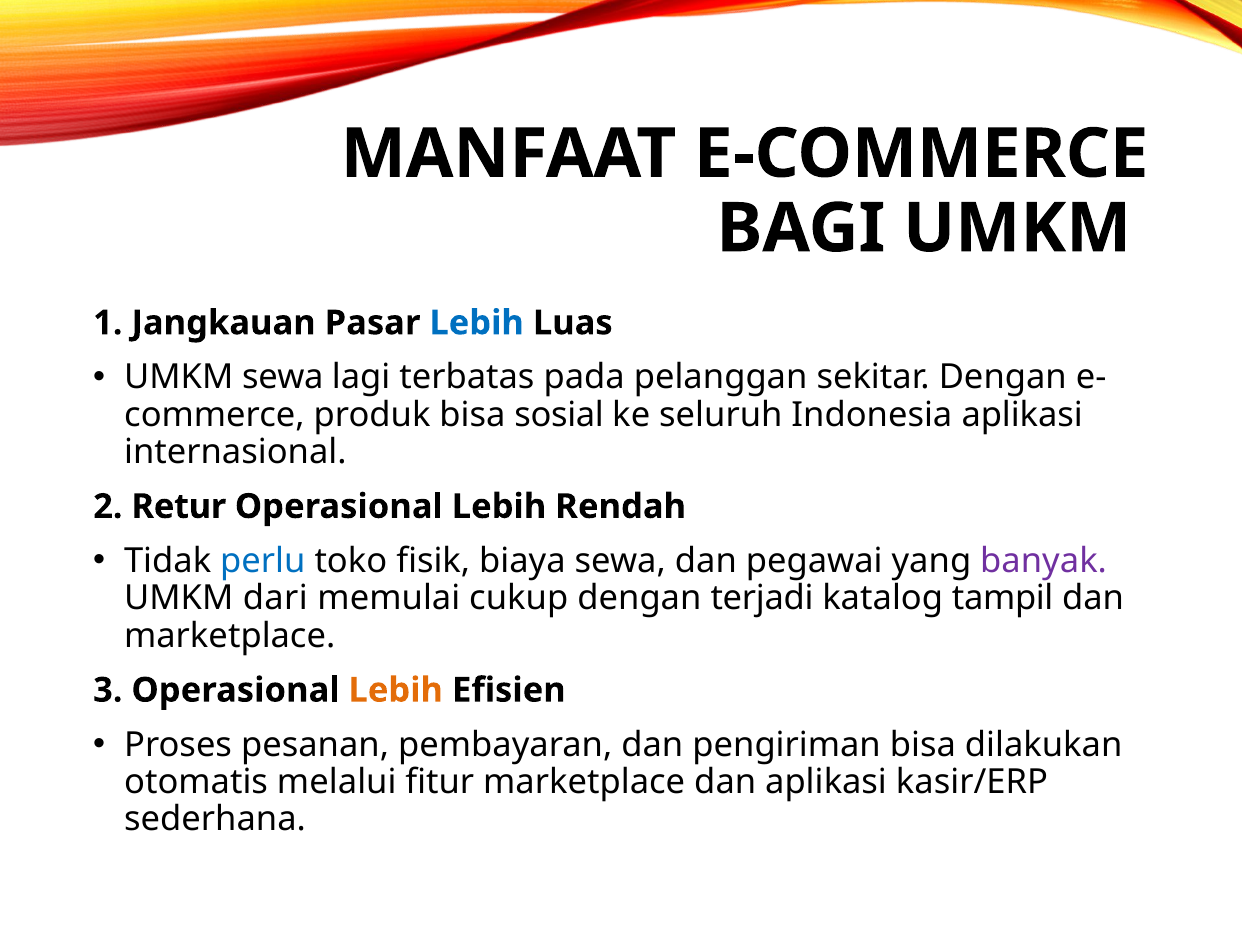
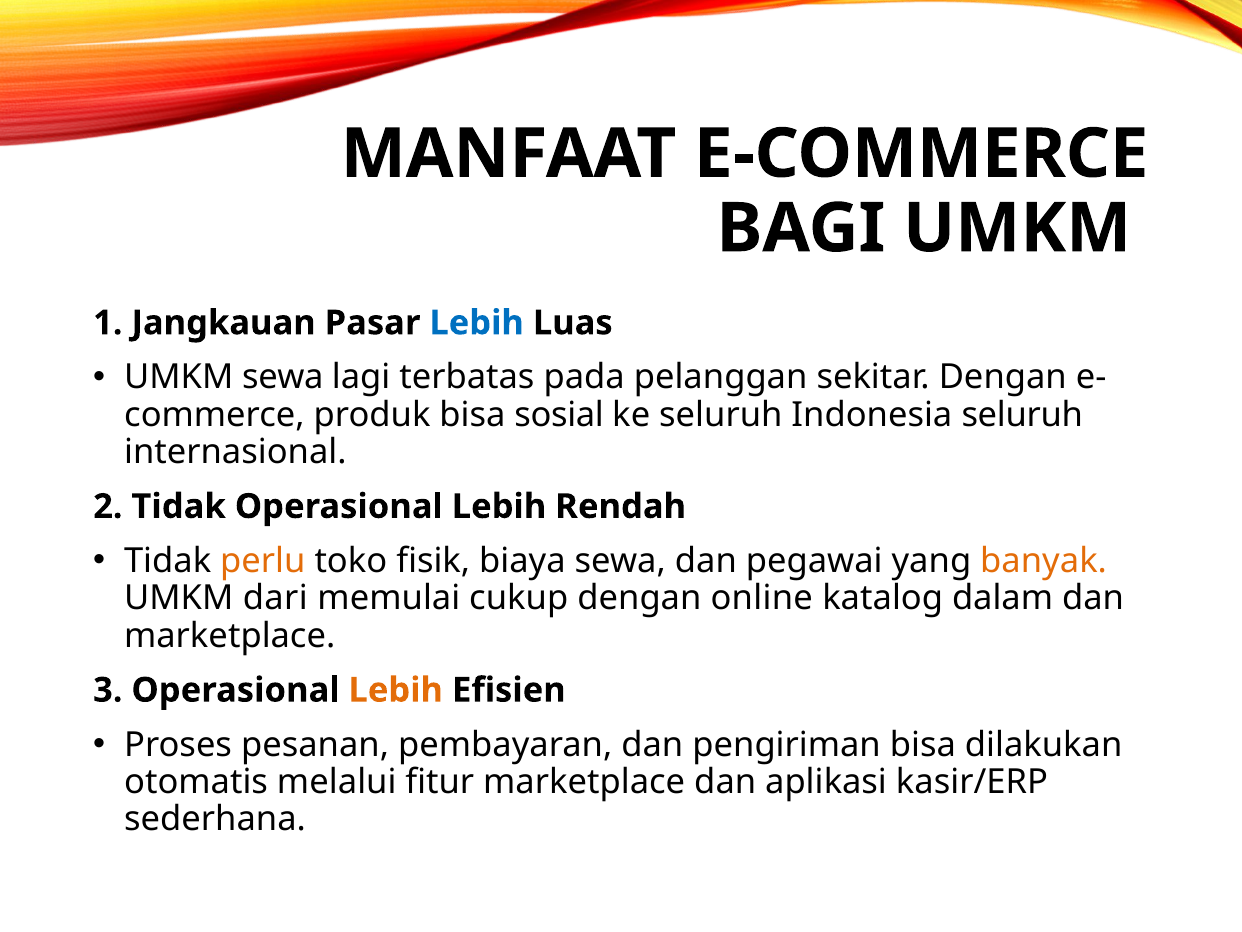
Indonesia aplikasi: aplikasi -> seluruh (1022, 415)
2 Retur: Retur -> Tidak (179, 506)
perlu colour: blue -> orange (263, 561)
banyak colour: purple -> orange (1044, 561)
terjadi: terjadi -> online (762, 598)
tampil: tampil -> dalam (1003, 598)
